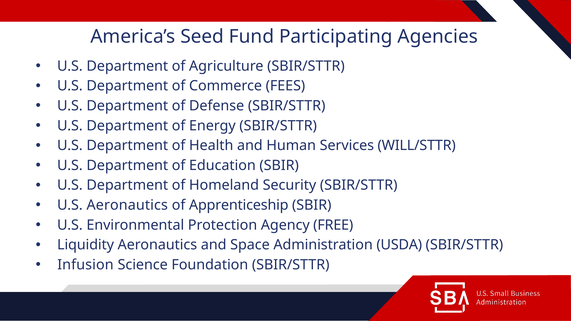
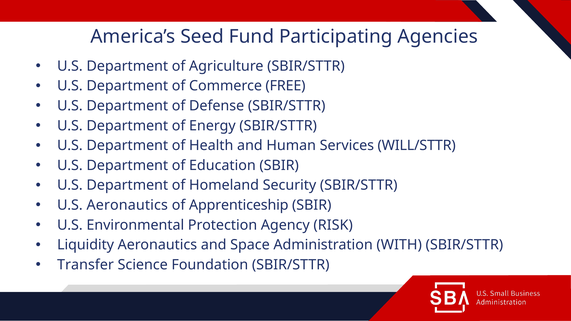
FEES: FEES -> FREE (285, 86)
FREE: FREE -> RISK (333, 225)
USDA: USDA -> WITH (399, 245)
Infusion: Infusion -> Transfer (85, 265)
